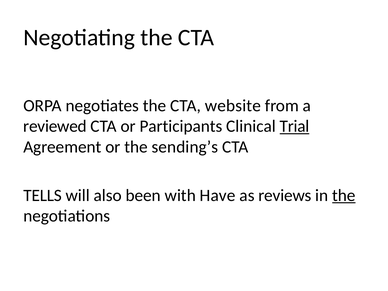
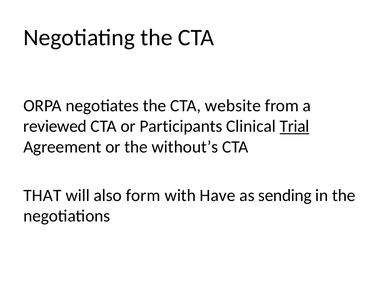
sending’s: sending’s -> without’s (185, 147)
TELLS: TELLS -> THAT (42, 195)
been: been -> form (143, 195)
reviews: reviews -> sending (285, 195)
the underline: present -> none (344, 195)
